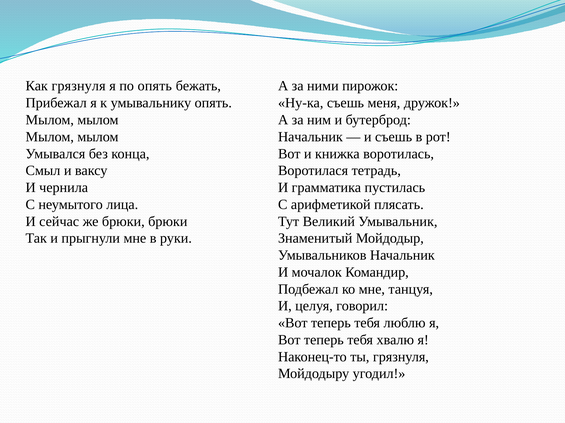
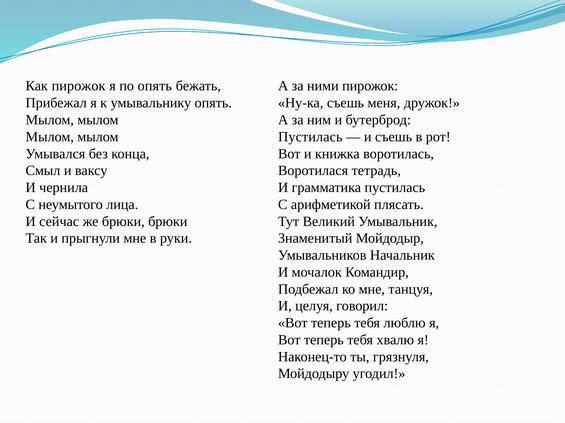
Как грязнуля: грязнуля -> пирожок (79, 86)
Начальник: Начальник -> Пустилась (310, 137)
